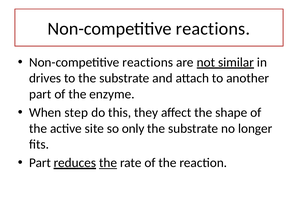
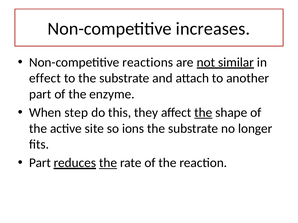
reactions: reactions -> increases (213, 29)
drives: drives -> effect (45, 78)
the underline: none -> present (203, 113)
only: only -> ions (133, 129)
